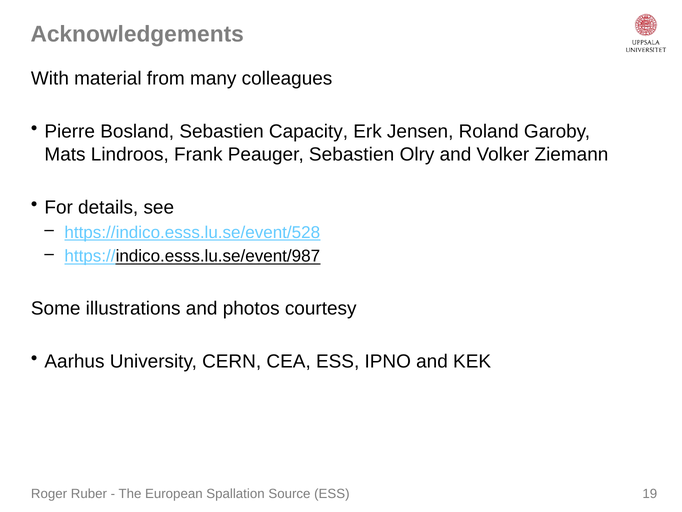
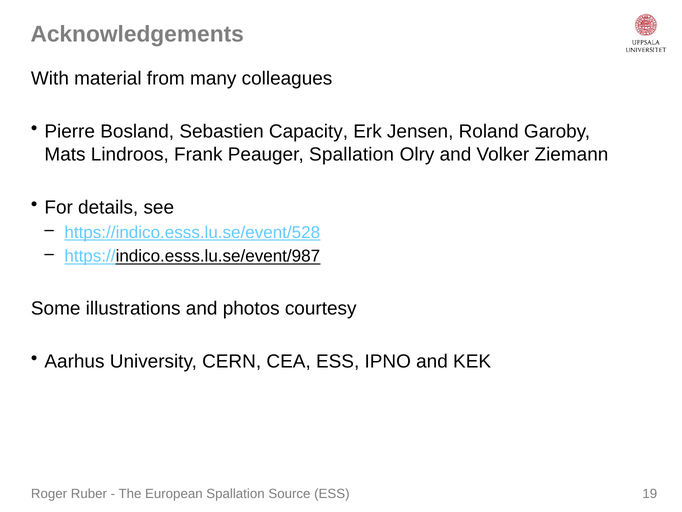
Peauger Sebastien: Sebastien -> Spallation (352, 154)
